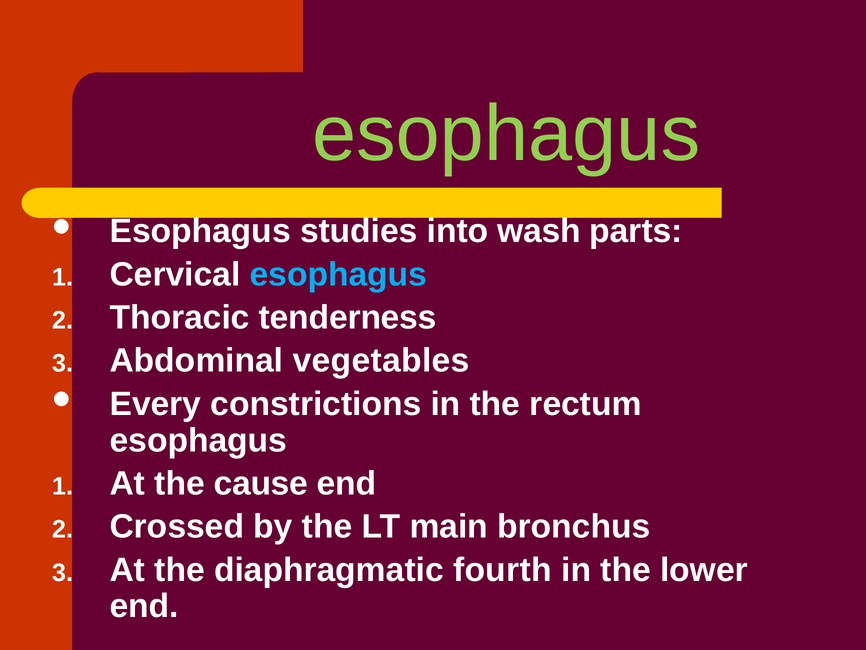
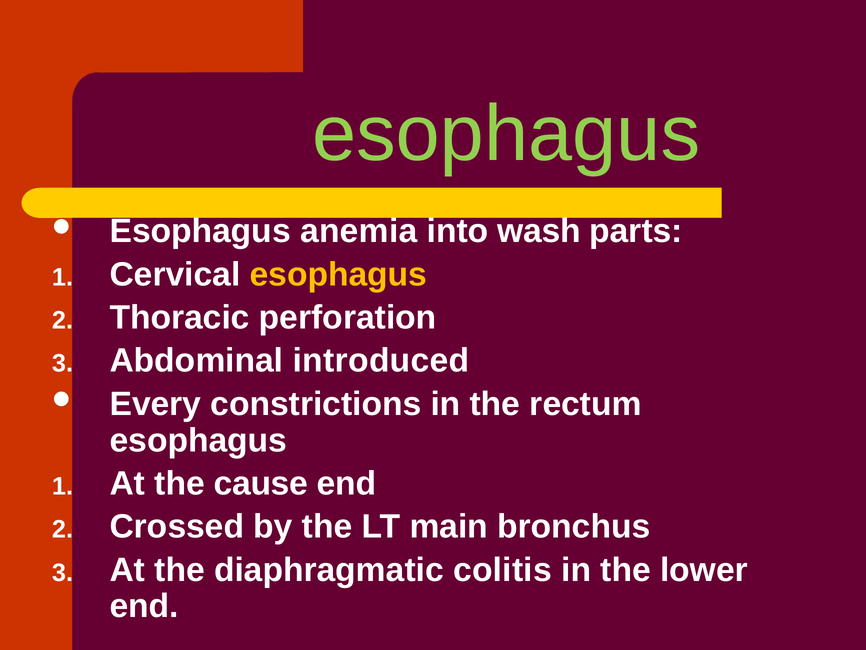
studies: studies -> anemia (359, 231)
esophagus colour: light blue -> yellow (338, 274)
tenderness: tenderness -> perforation (348, 317)
vegetables: vegetables -> introduced (381, 361)
fourth: fourth -> colitis (502, 569)
